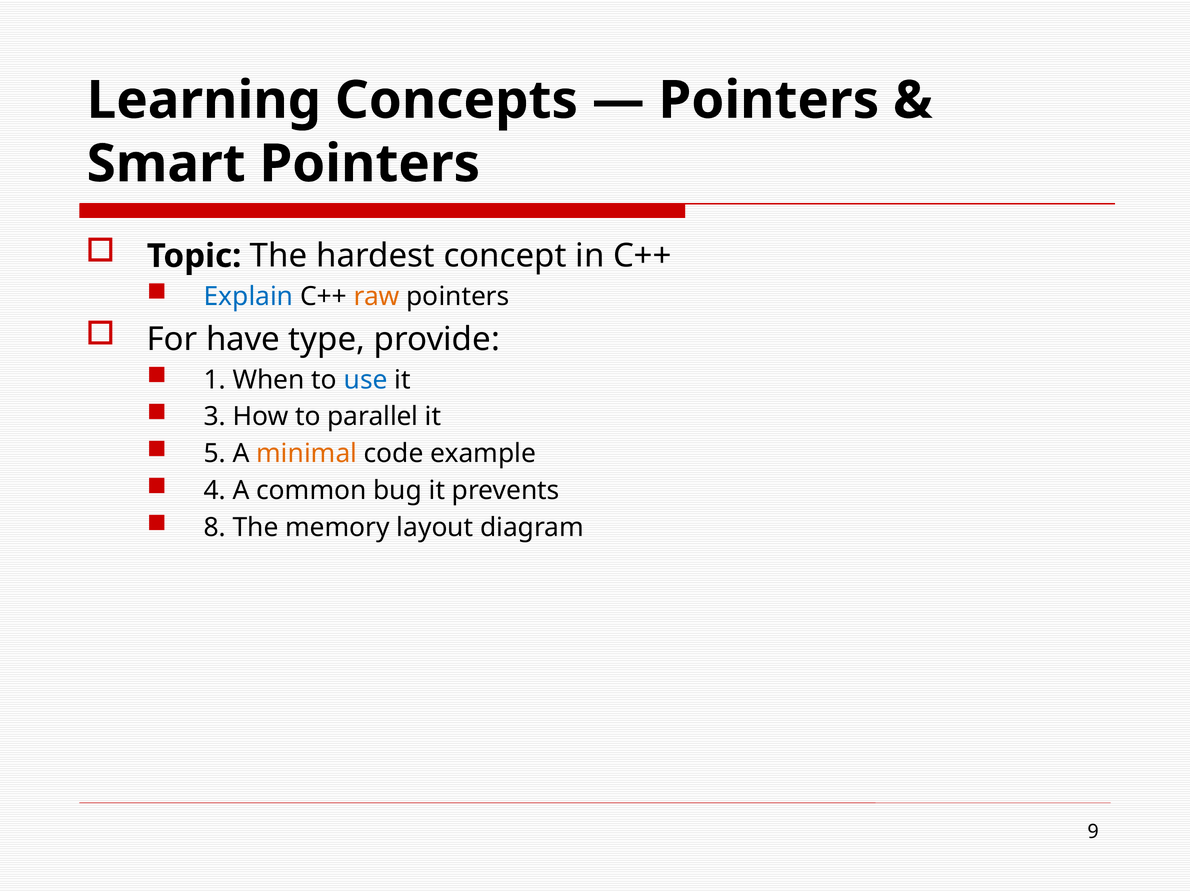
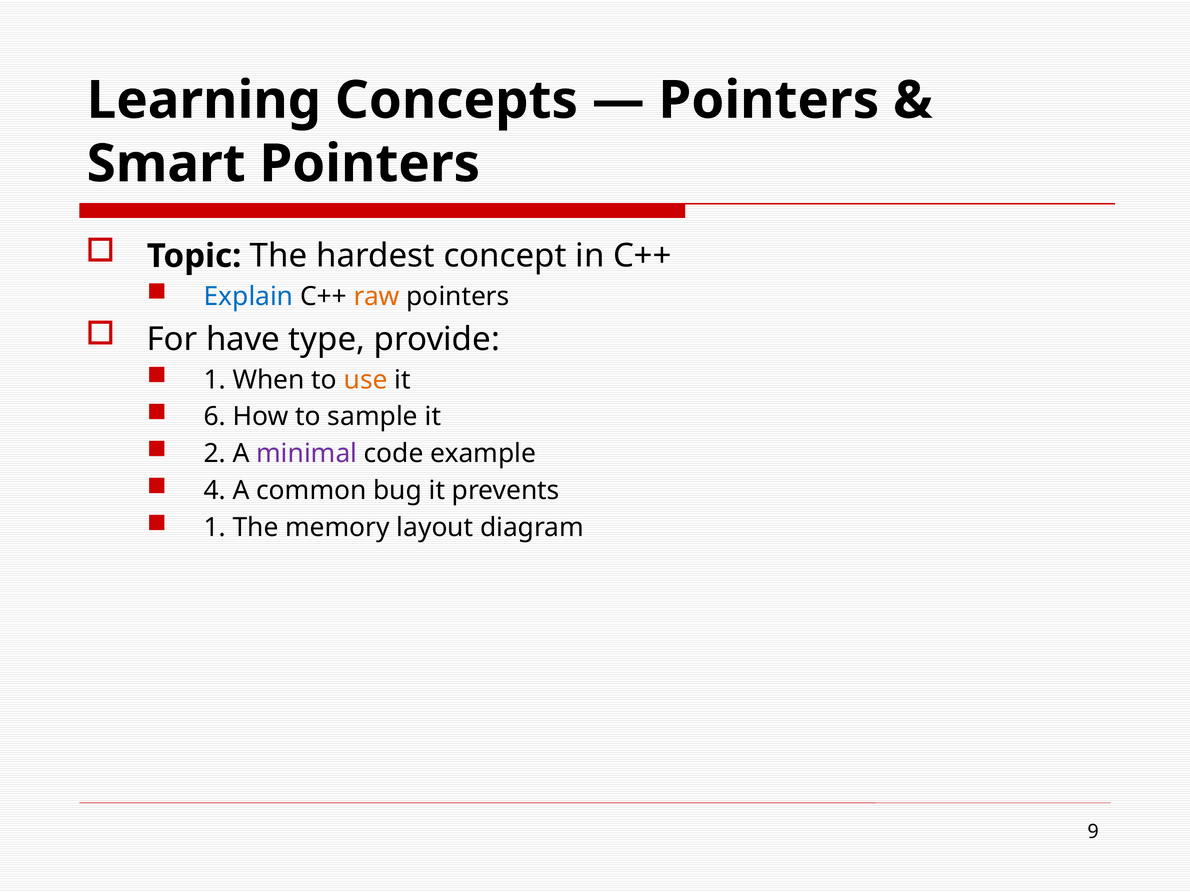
use colour: blue -> orange (366, 380)
3: 3 -> 6 (215, 417)
parallel: parallel -> sample (373, 417)
5: 5 -> 2 (215, 454)
minimal colour: orange -> purple (307, 454)
8: 8 -> 1 (215, 528)
